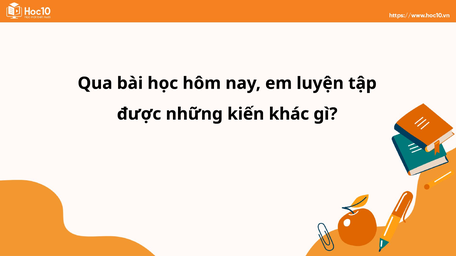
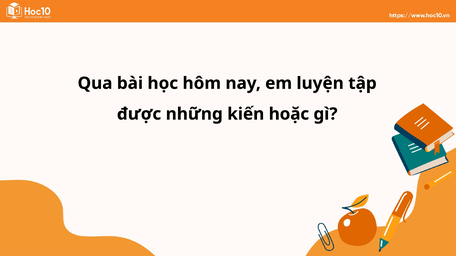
khác: khác -> hoặc (289, 114)
